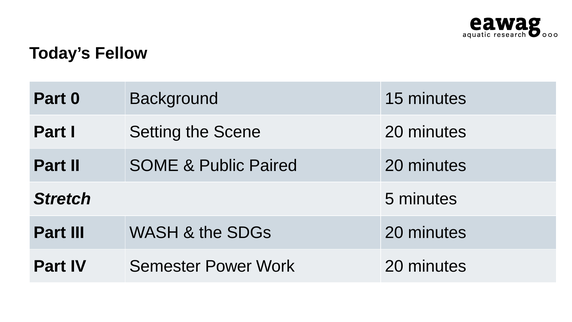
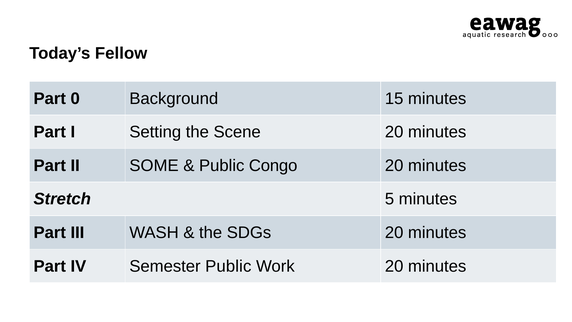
Paired: Paired -> Congo (273, 165)
Semester Power: Power -> Public (228, 266)
